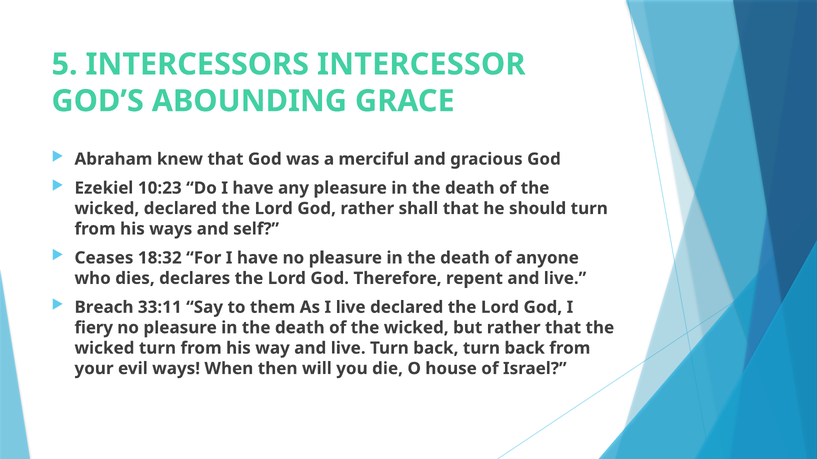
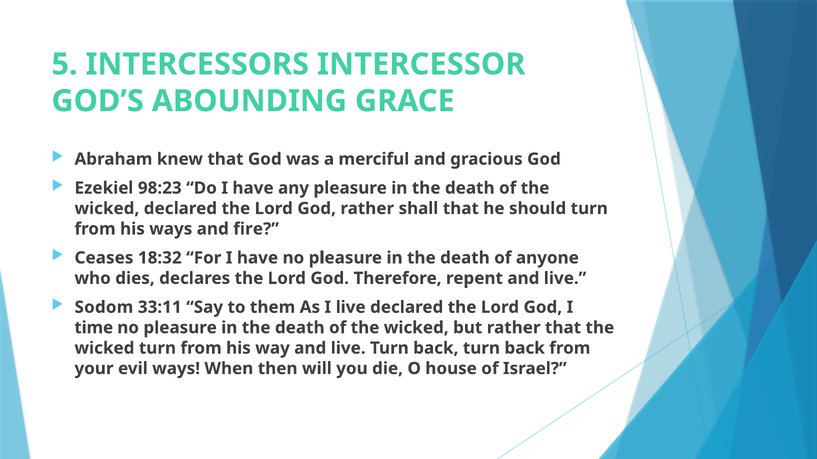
10:23: 10:23 -> 98:23 (160, 188)
self: self -> fire (256, 229)
Breach: Breach -> Sodom (104, 308)
fiery: fiery -> time (94, 328)
